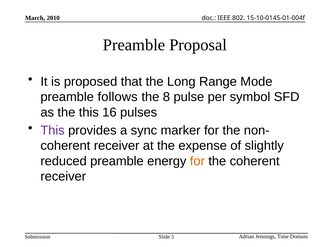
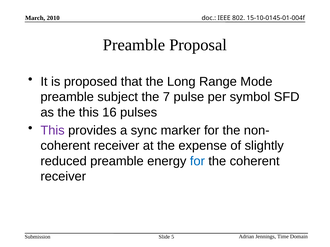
follows: follows -> subject (118, 97)
8: 8 -> 7 (166, 97)
for colour: orange -> blue (197, 161)
